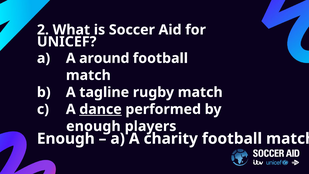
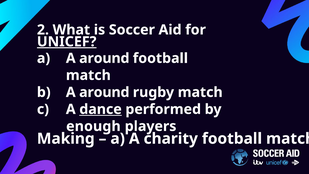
UNICEF underline: none -> present (67, 42)
tagline: tagline -> around (104, 92)
Enough: Enough -> Making (66, 138)
